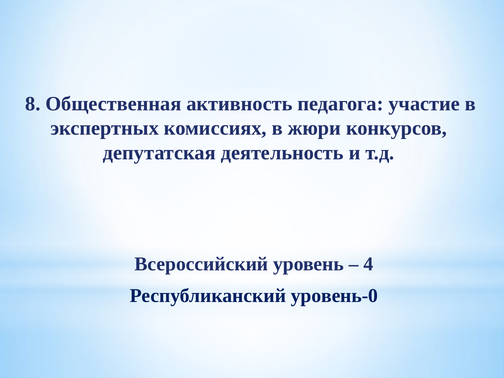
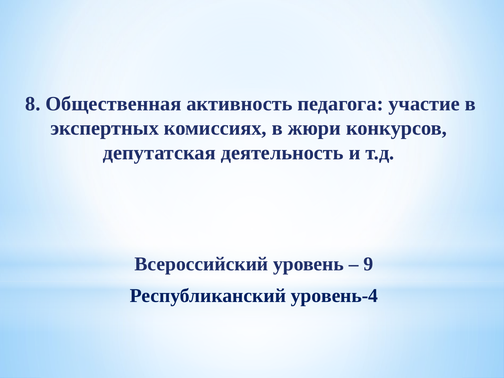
4: 4 -> 9 (368, 264)
уровень-0: уровень-0 -> уровень-4 (334, 296)
